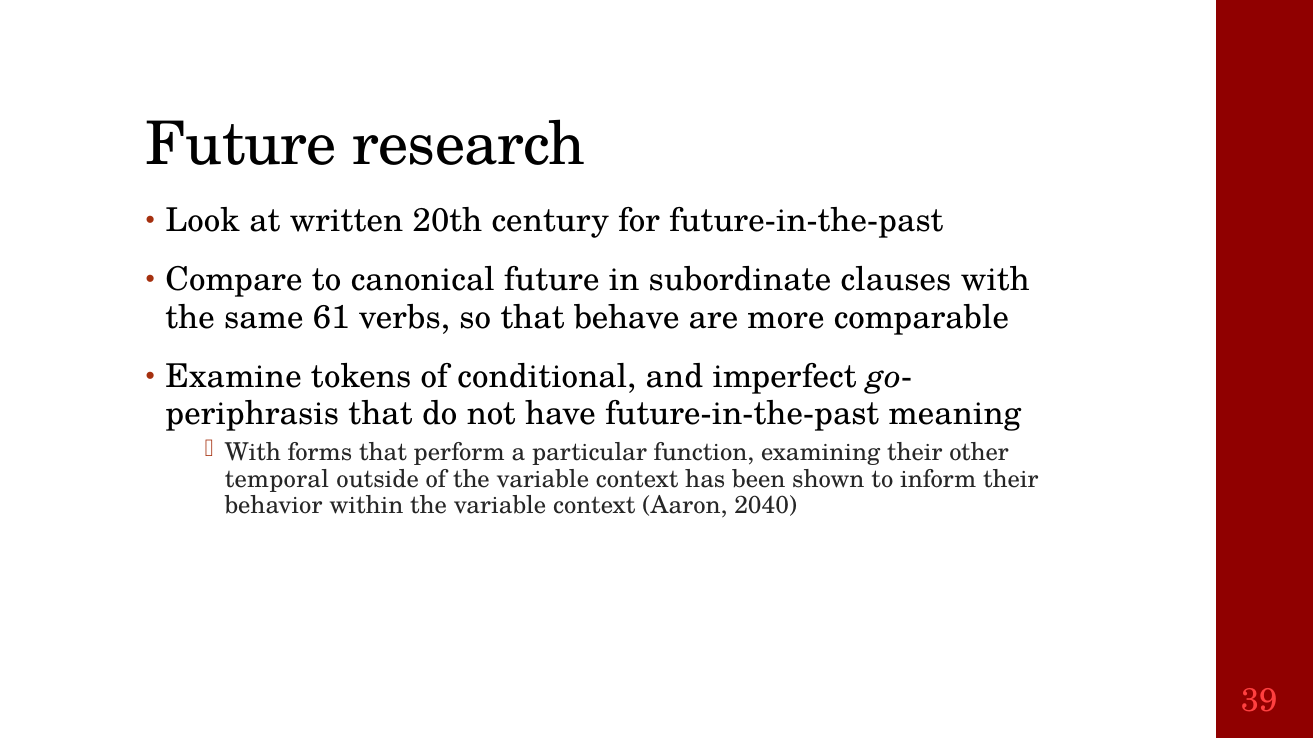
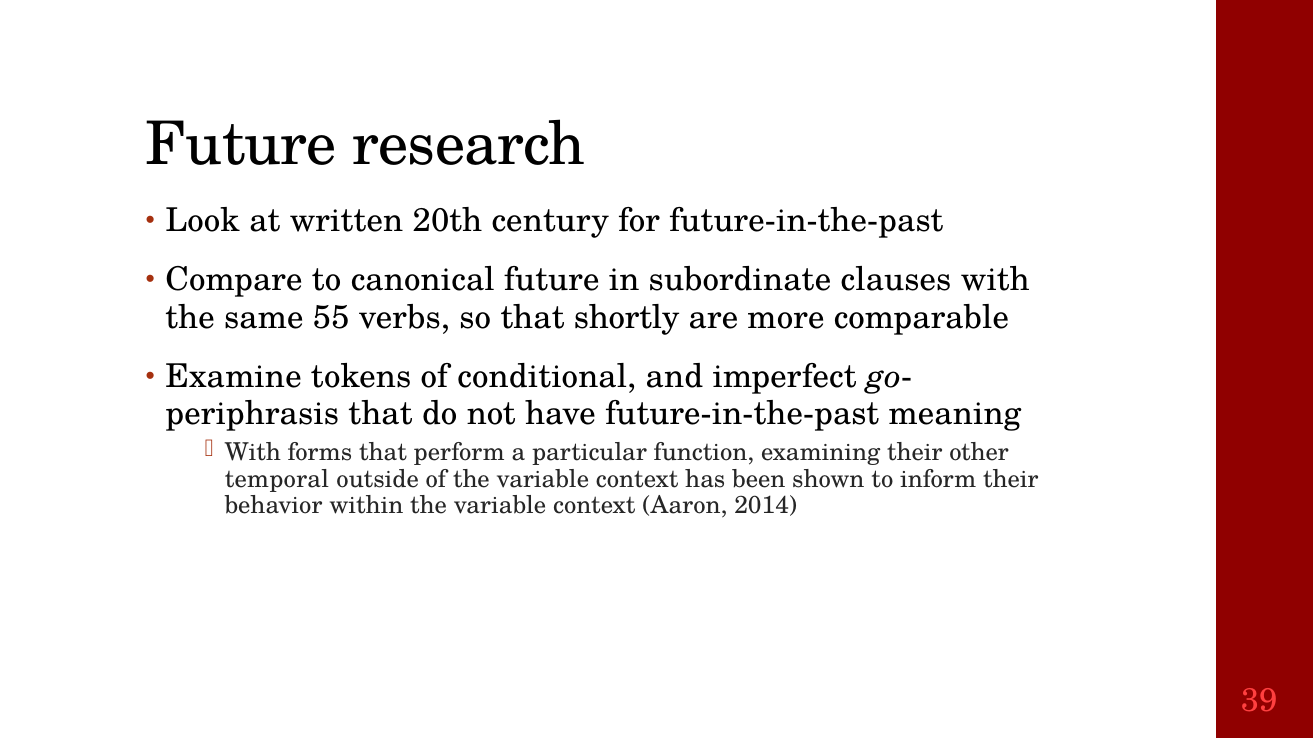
61: 61 -> 55 (331, 318)
behave: behave -> shortly (627, 318)
2040: 2040 -> 2014 (766, 506)
